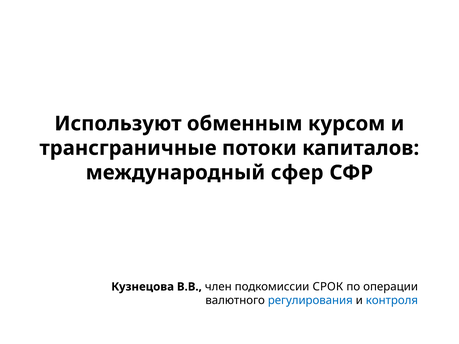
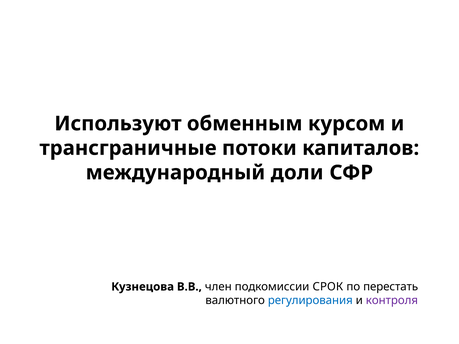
сфер: сфер -> доли (297, 173)
операции: операции -> перестать (391, 287)
контроля colour: blue -> purple (392, 301)
